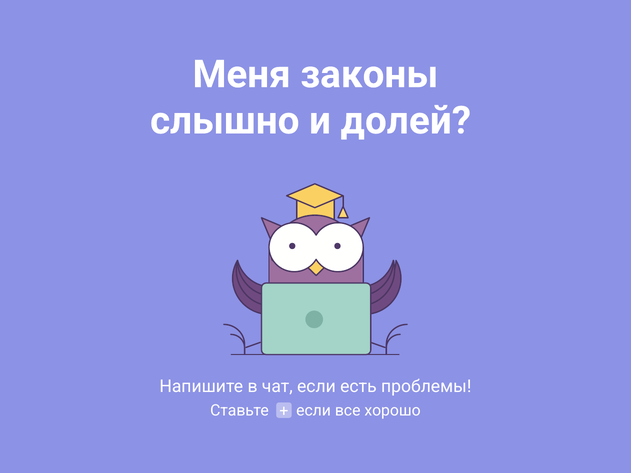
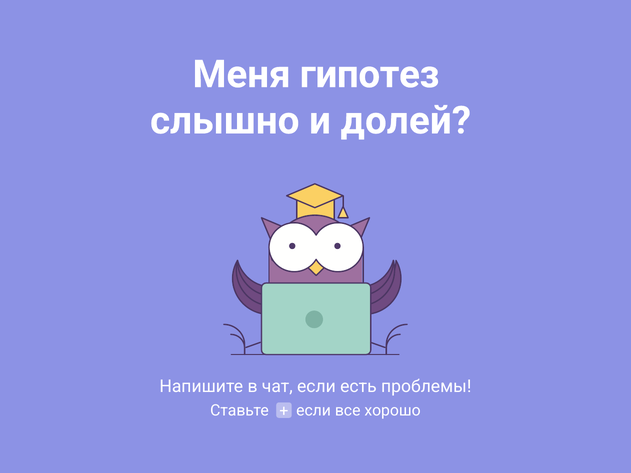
законы: законы -> гипотез (370, 75)
